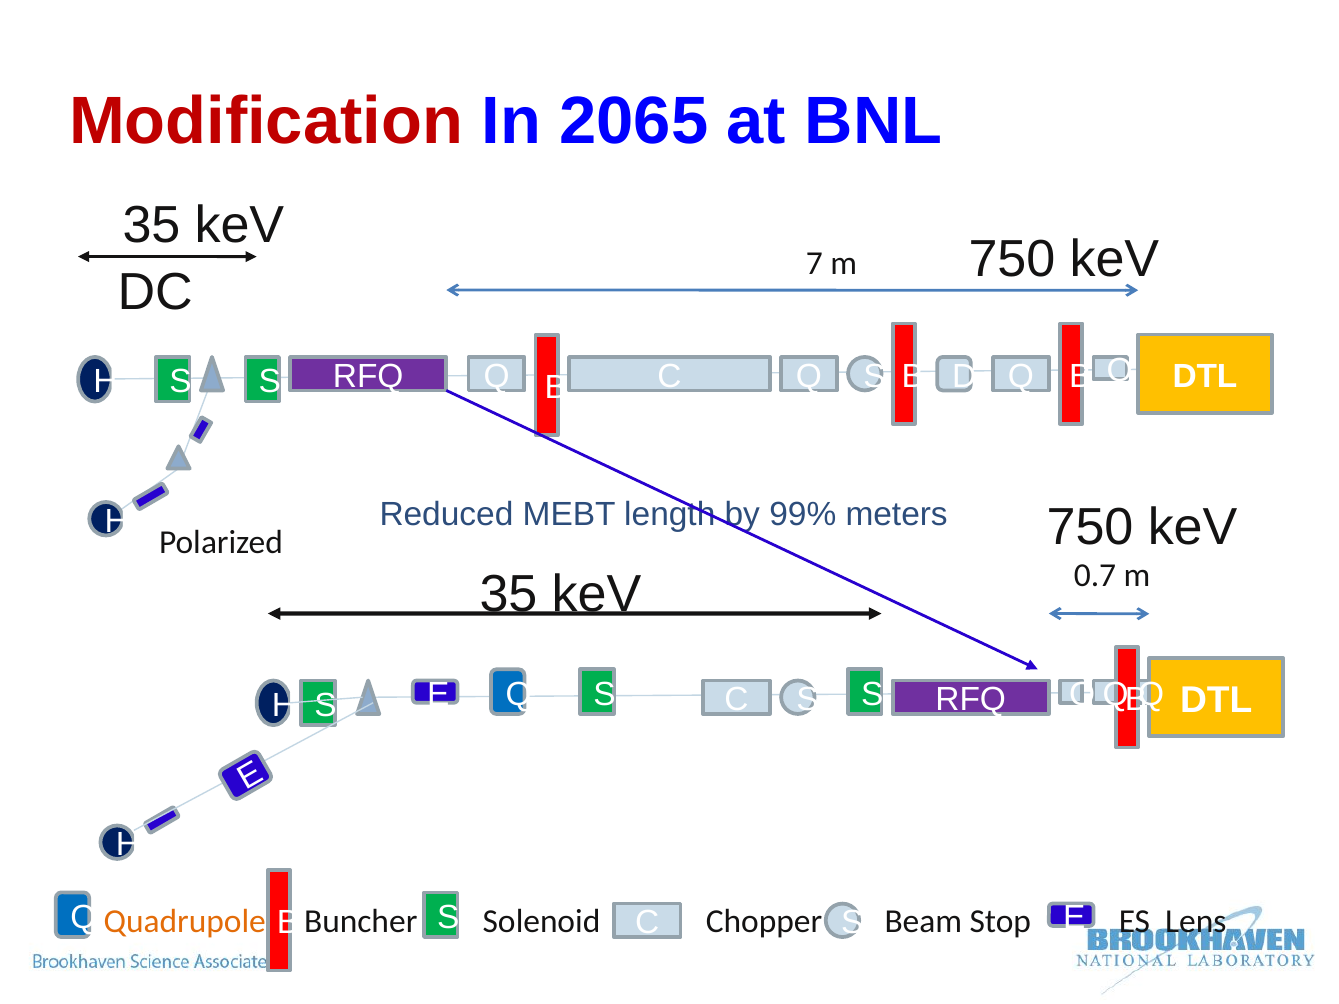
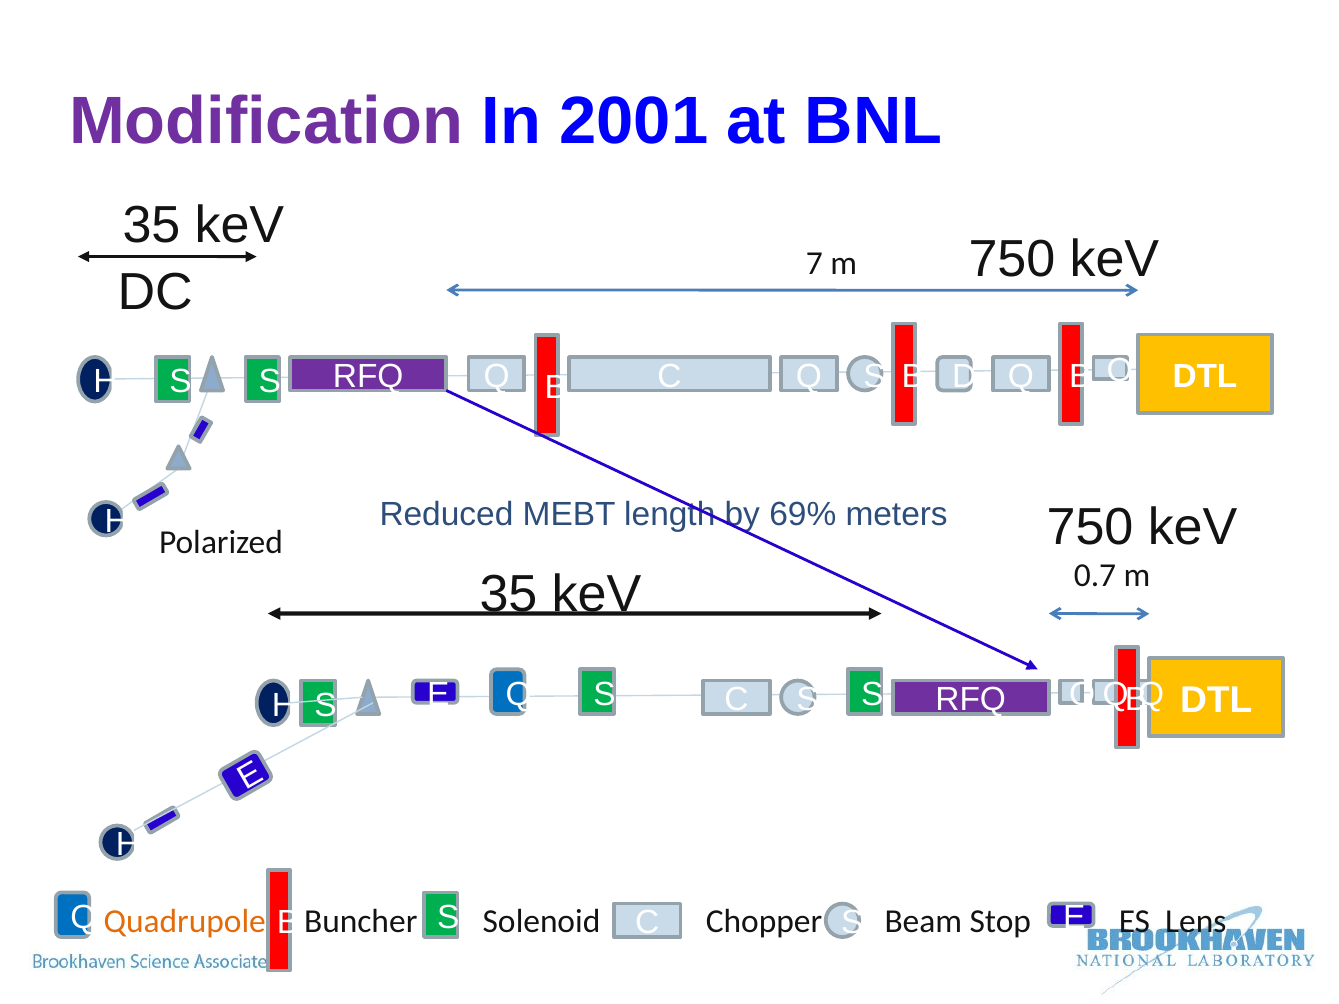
Modification colour: red -> purple (266, 122)
2065: 2065 -> 2001 (634, 122)
99%: 99% -> 69% (803, 514)
